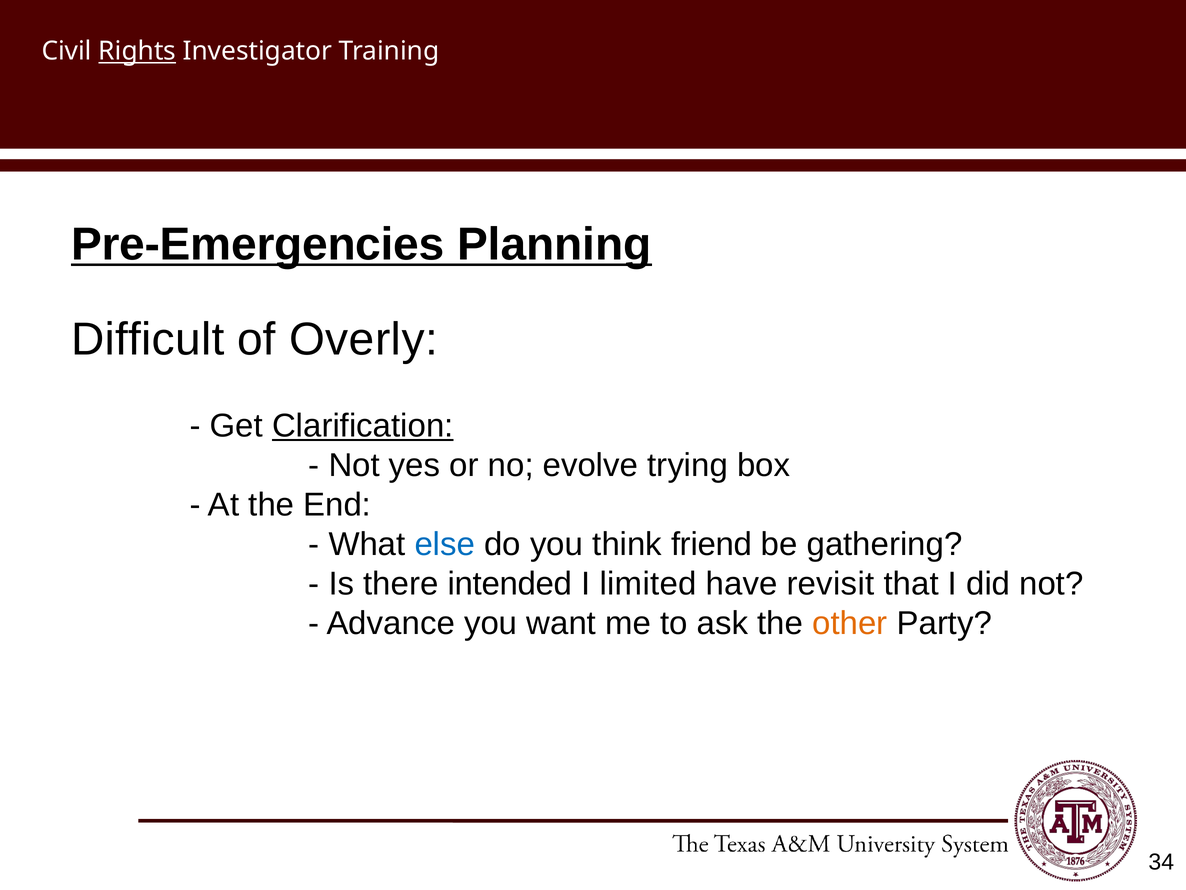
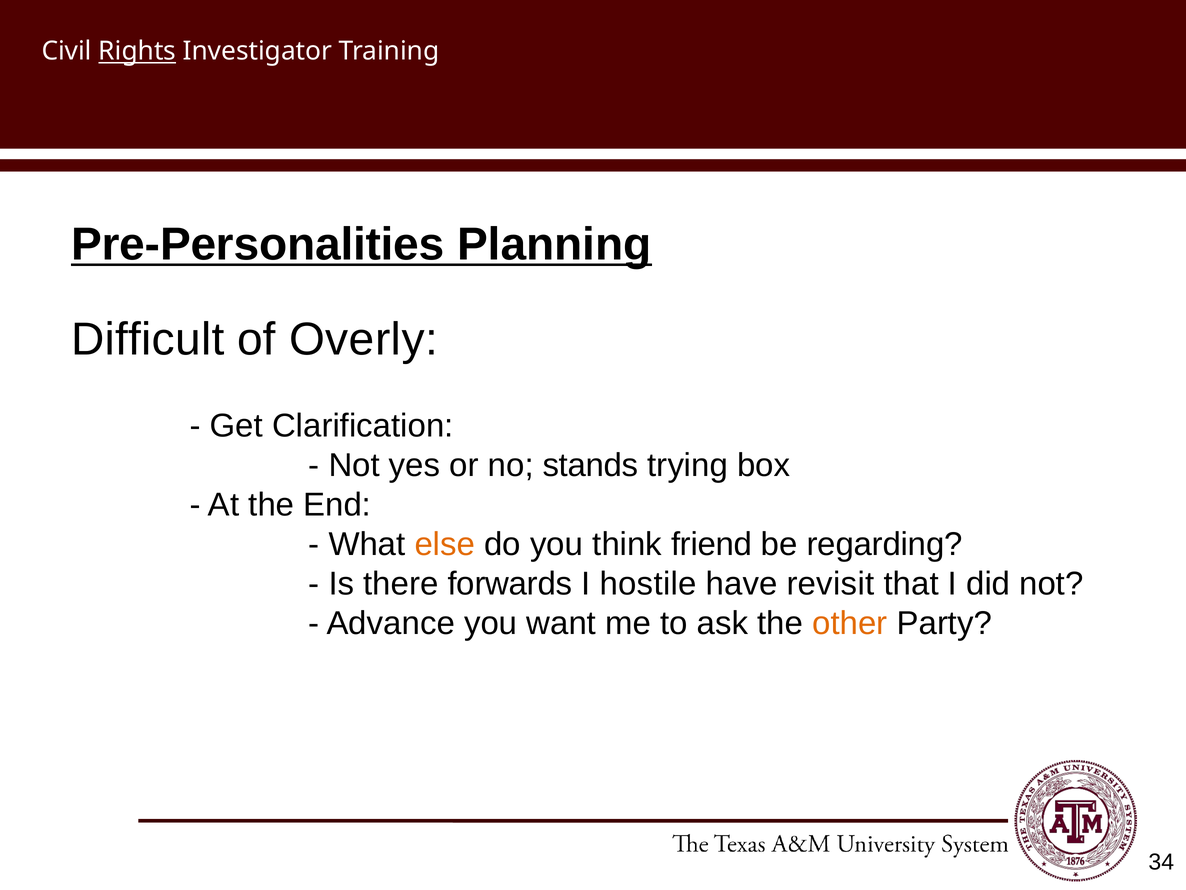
Pre-Emergencies: Pre-Emergencies -> Pre-Personalities (258, 244)
Clarification underline: present -> none (363, 425)
evolve: evolve -> stands (591, 465)
else colour: blue -> orange (445, 544)
gathering: gathering -> regarding (885, 544)
intended: intended -> forwards (510, 584)
limited: limited -> hostile (648, 584)
